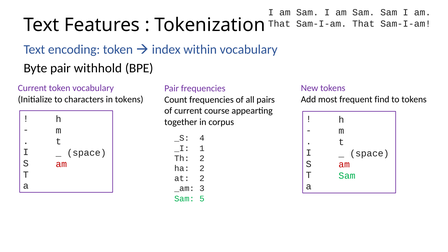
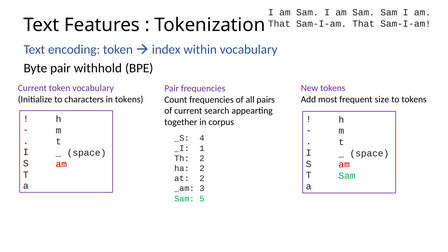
find: find -> size (382, 99)
course: course -> search (217, 111)
